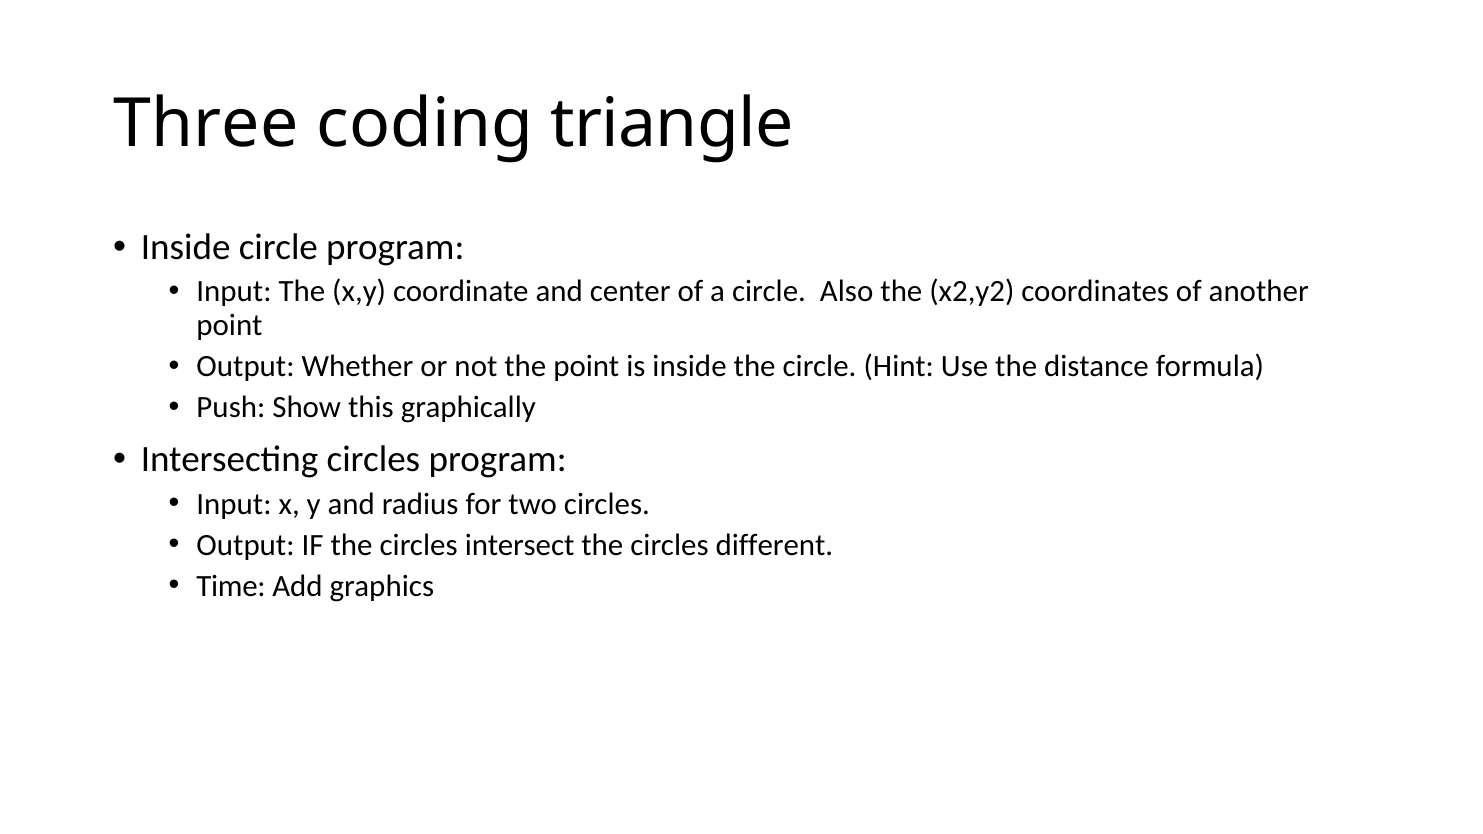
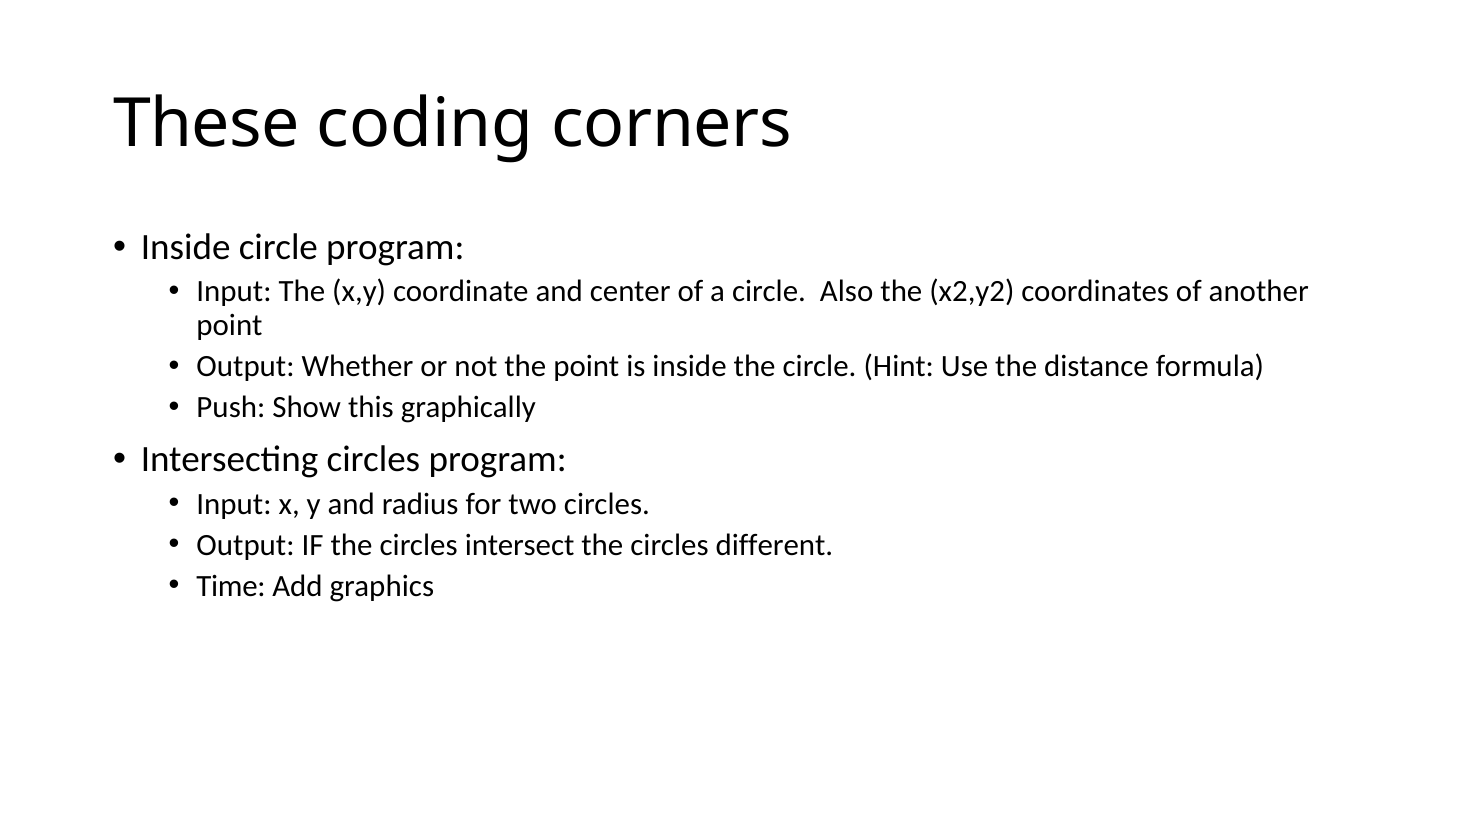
Three: Three -> These (206, 125)
triangle: triangle -> corners (672, 125)
